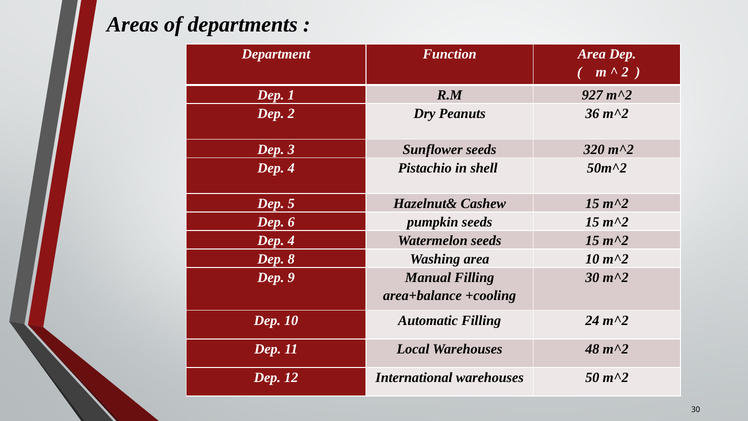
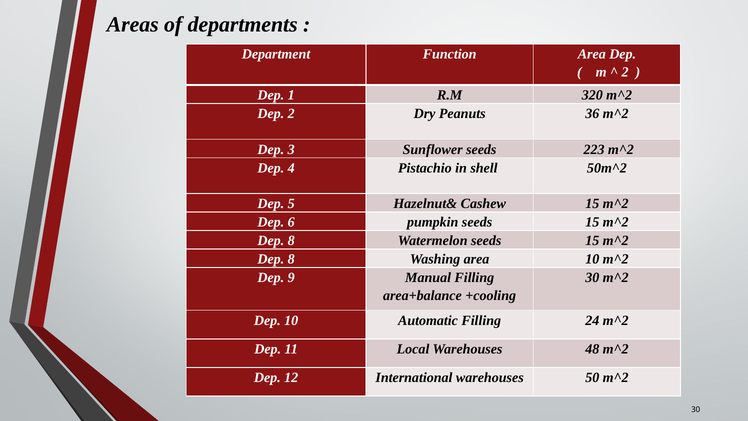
927: 927 -> 320 (592, 95)
320: 320 -> 223 (594, 149)
4: 4 -> 8 (291, 241)
